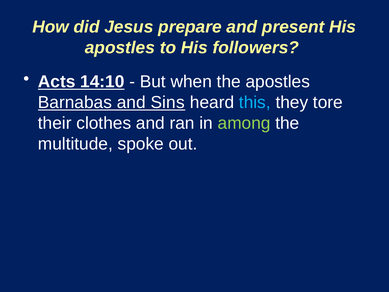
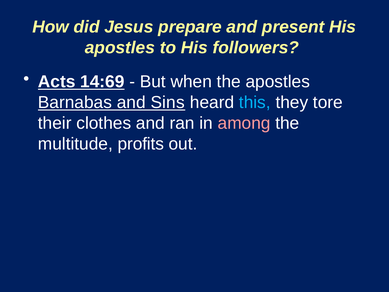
14:10: 14:10 -> 14:69 (102, 82)
among colour: light green -> pink (244, 123)
spoke: spoke -> profits (141, 144)
